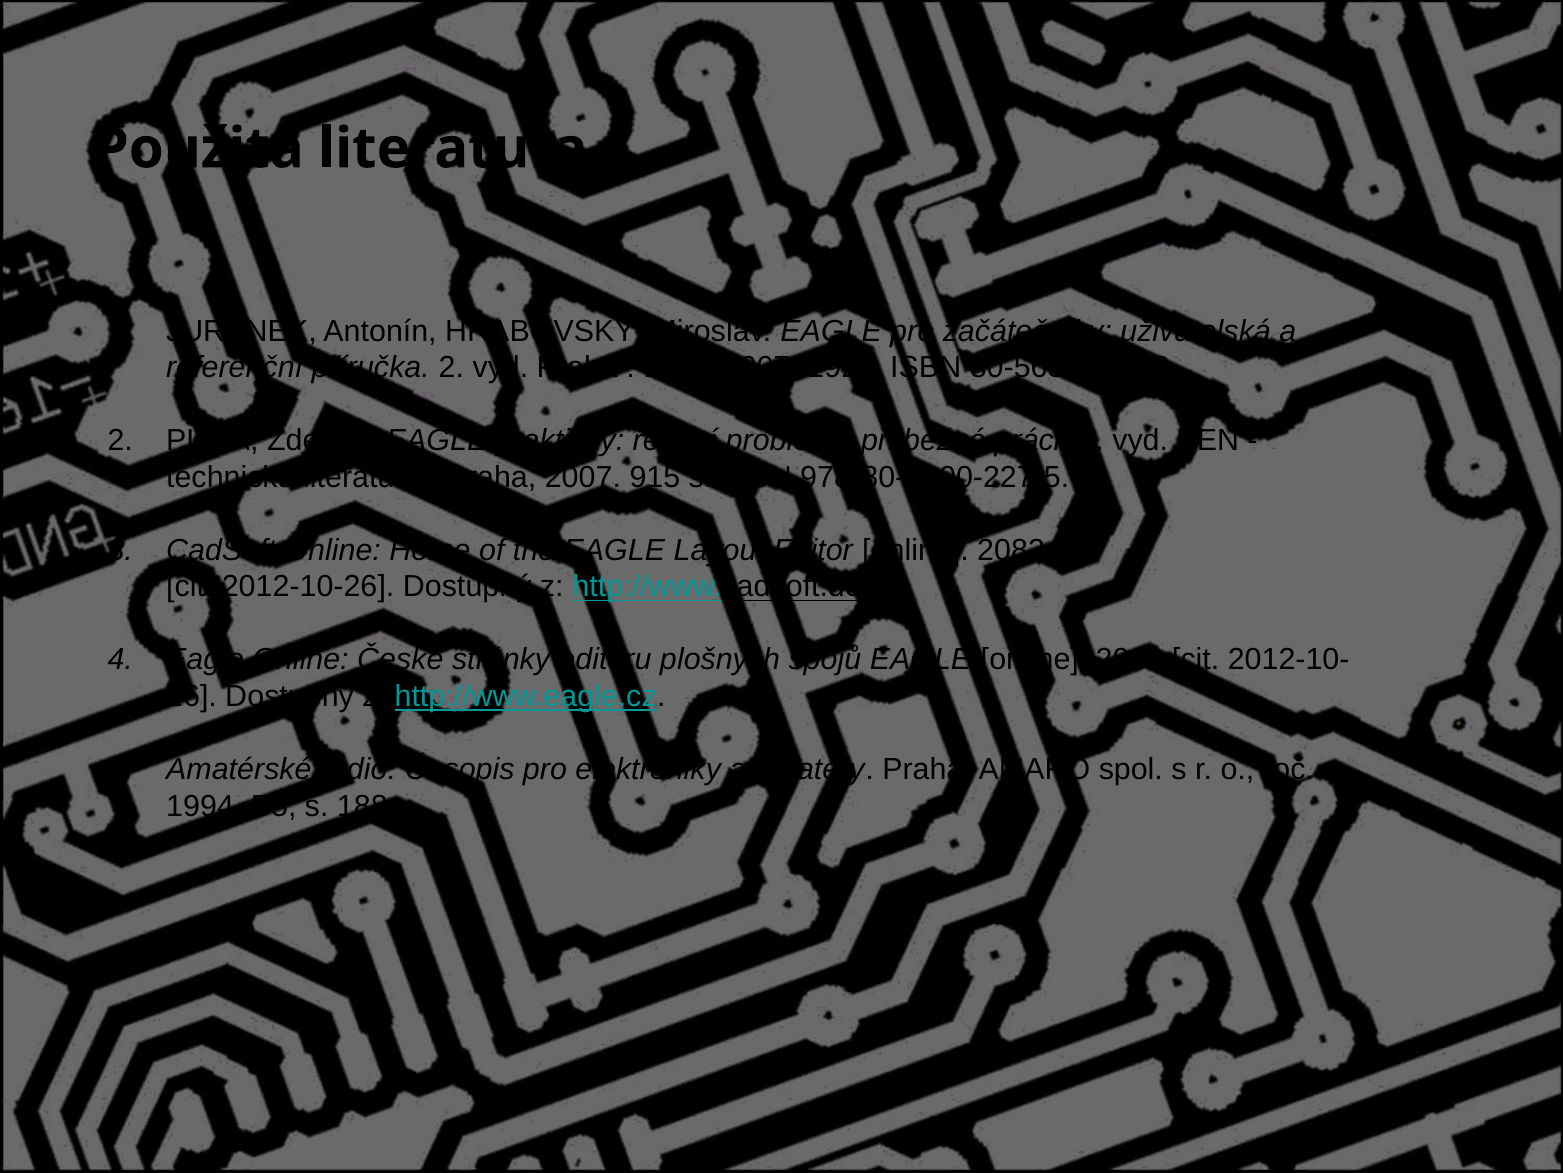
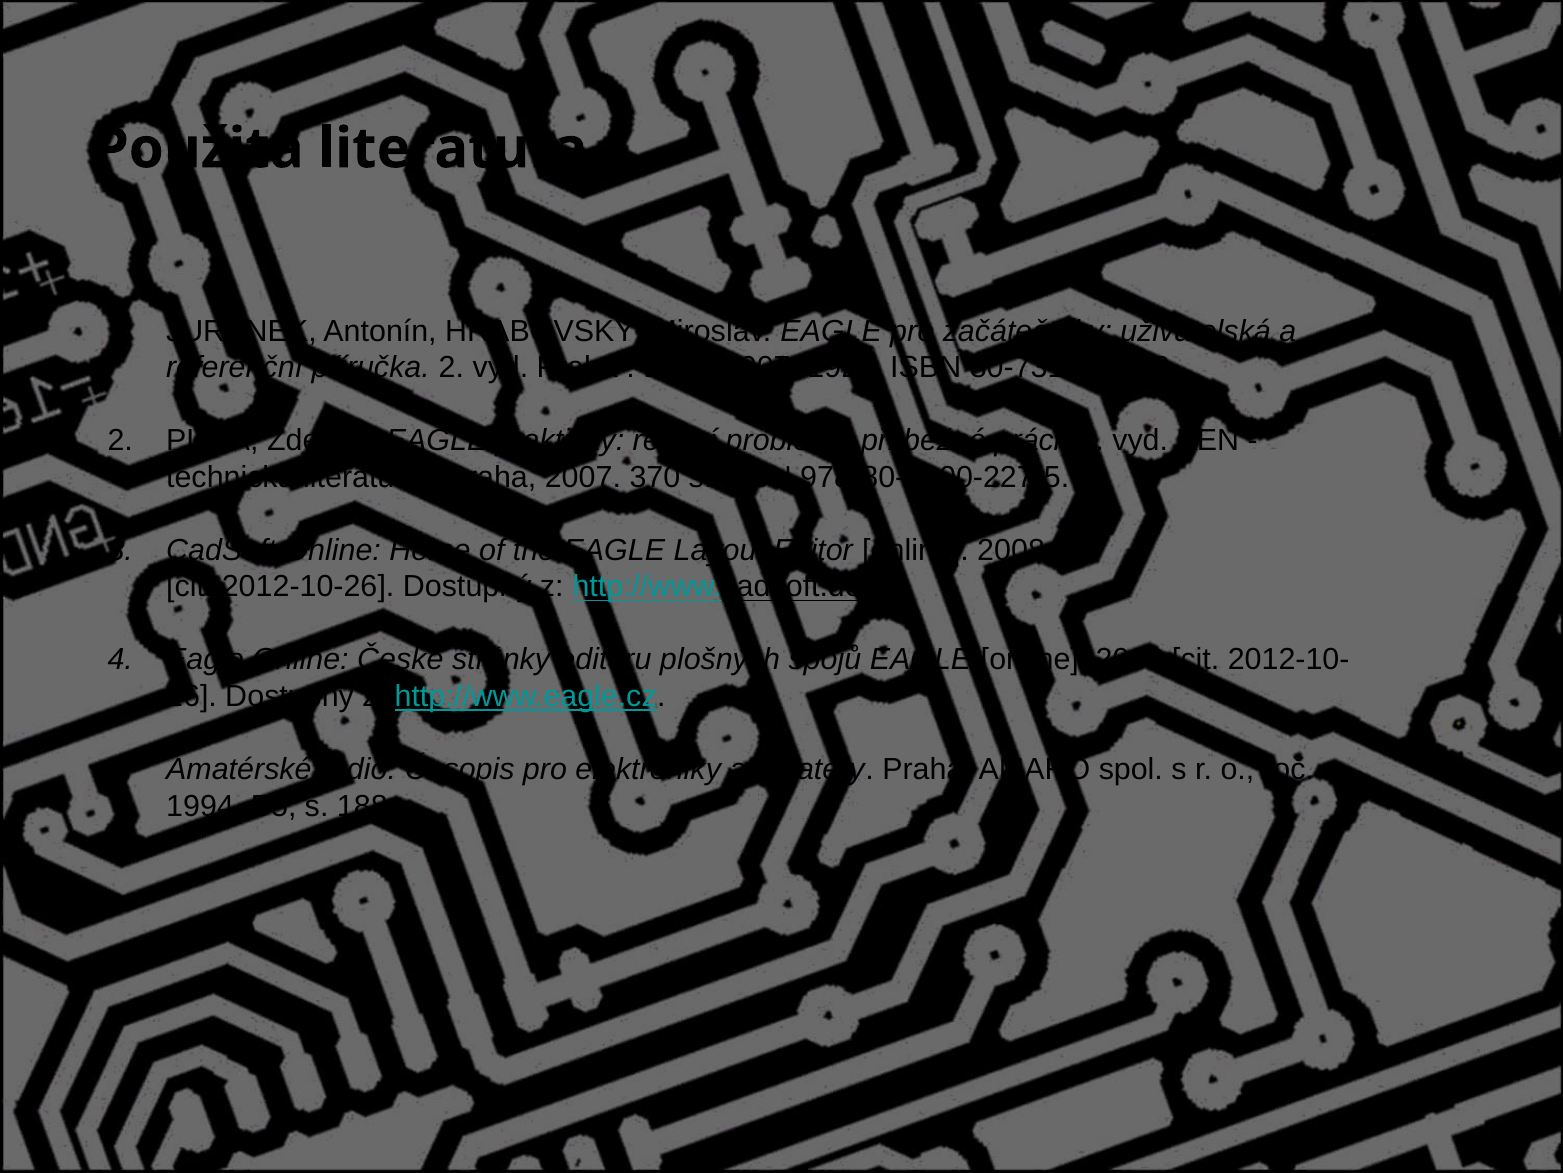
80-5639-213-2: 80-5639-213-2 -> 80-7310-213-2 (1074, 368)
915: 915 -> 370 (655, 477)
2083: 2083 -> 2008 (1011, 550)
